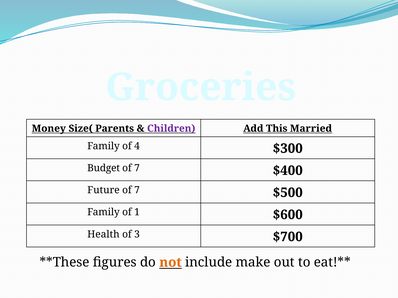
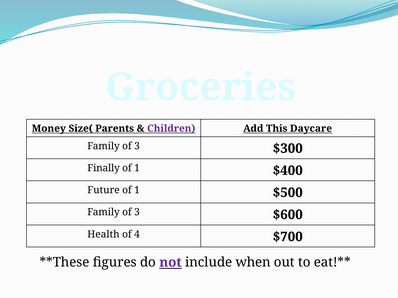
Married: Married -> Daycare (311, 129)
4: 4 -> 3 (137, 146)
Budget: Budget -> Finally (104, 168)
7: 7 -> 1 (137, 168)
7: 7 -> 1 (137, 190)
1: 1 -> 3 (137, 213)
3: 3 -> 4 (137, 235)
not colour: orange -> purple (171, 263)
make: make -> when (253, 263)
